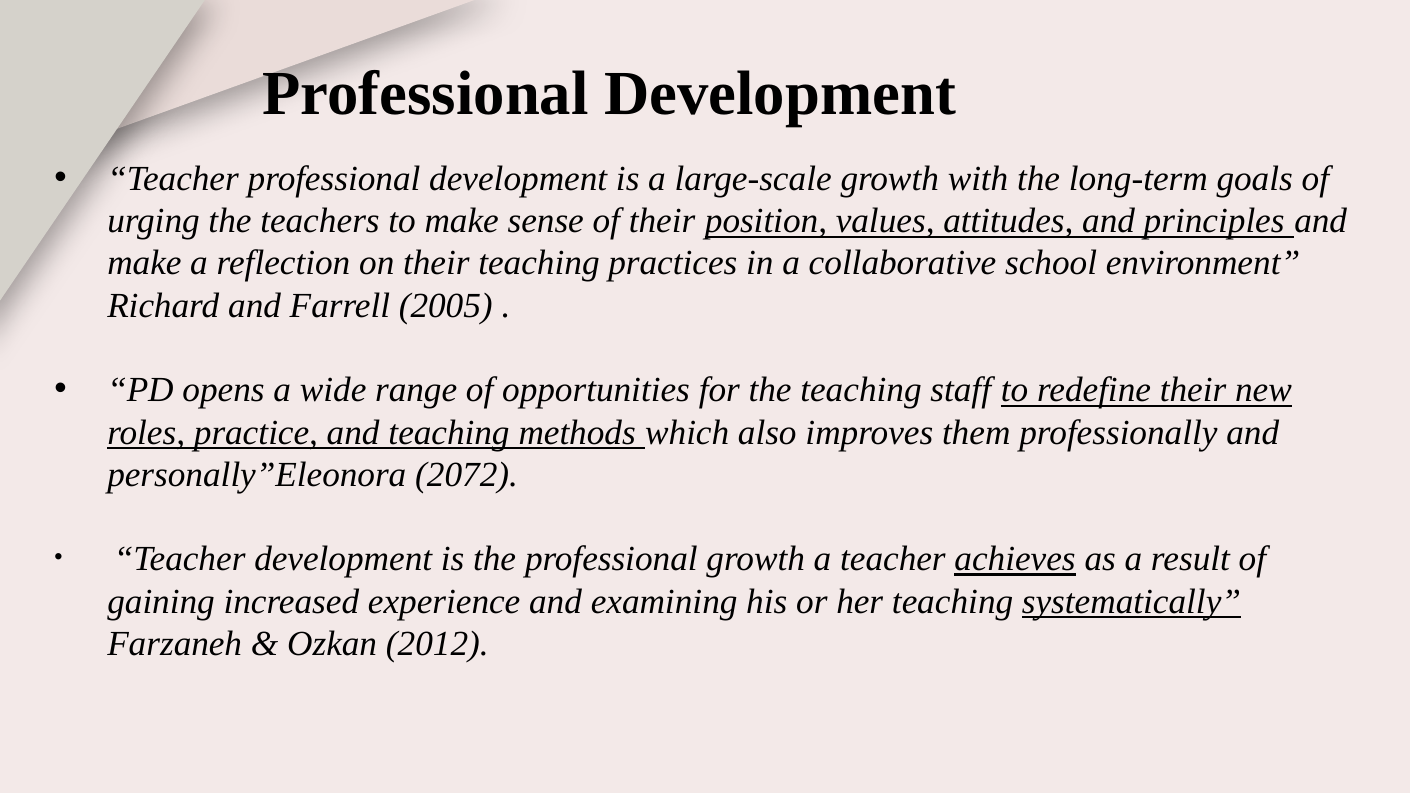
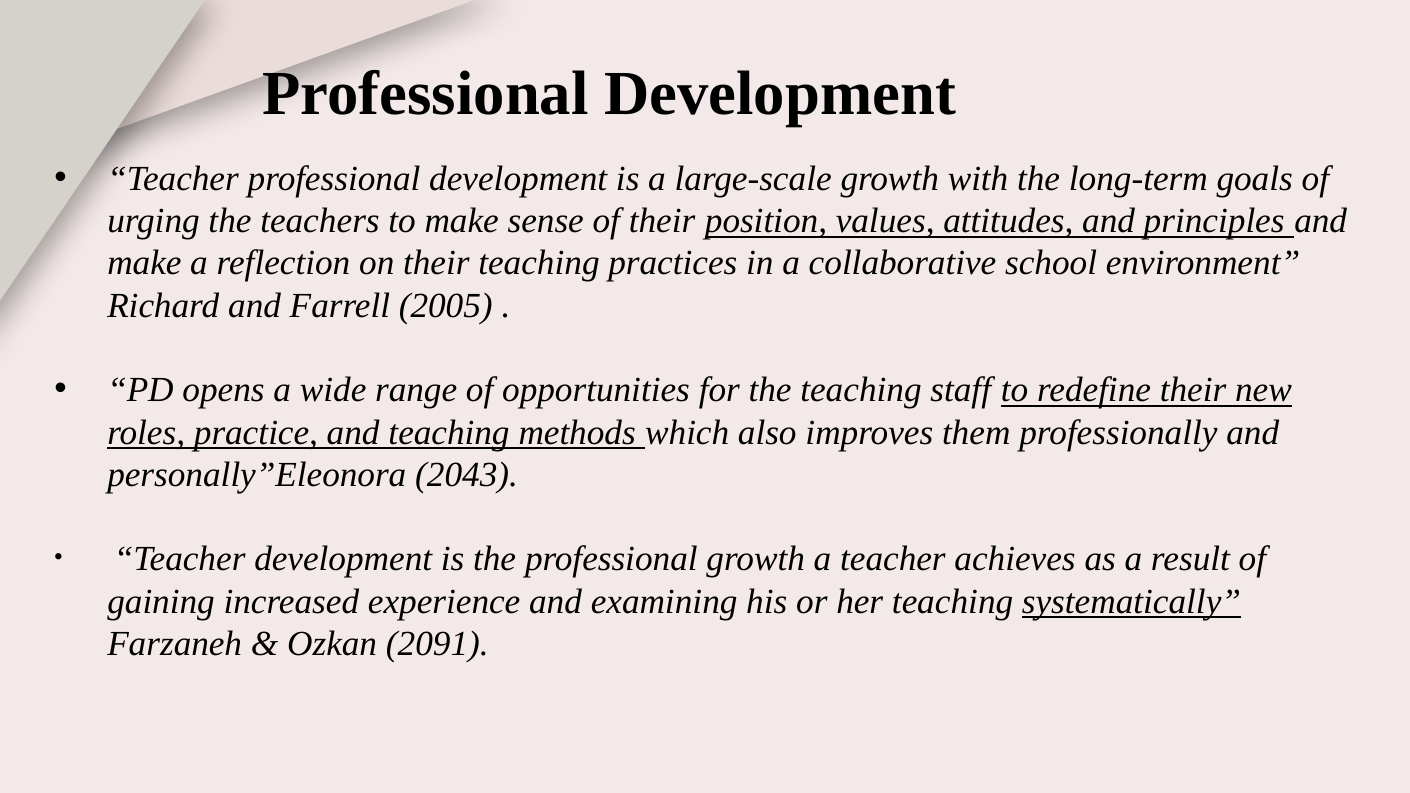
2072: 2072 -> 2043 (467, 475)
achieves underline: present -> none (1015, 559)
2012: 2012 -> 2091 (437, 644)
